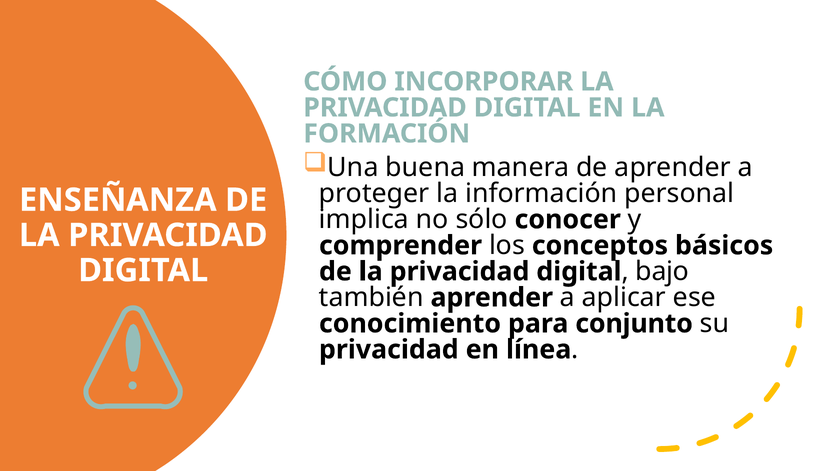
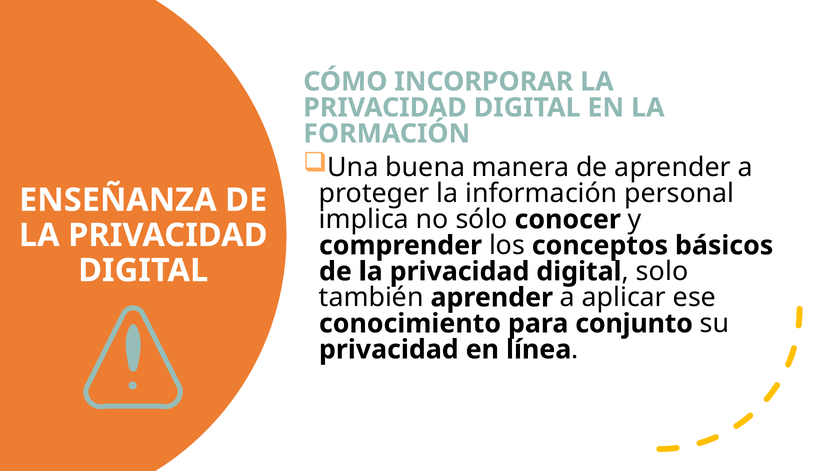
bajo: bajo -> solo (662, 272)
